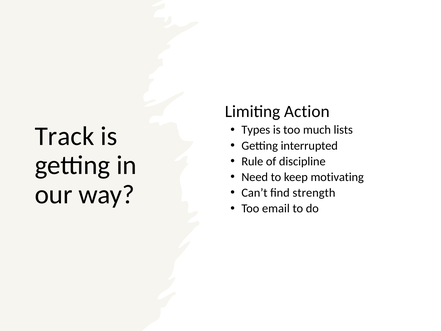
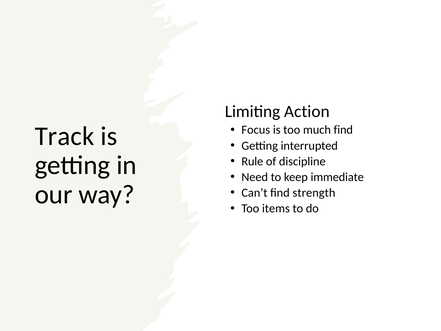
Types: Types -> Focus (256, 130)
much lists: lists -> find (343, 130)
motivating: motivating -> immediate (337, 177)
email: email -> items (276, 208)
